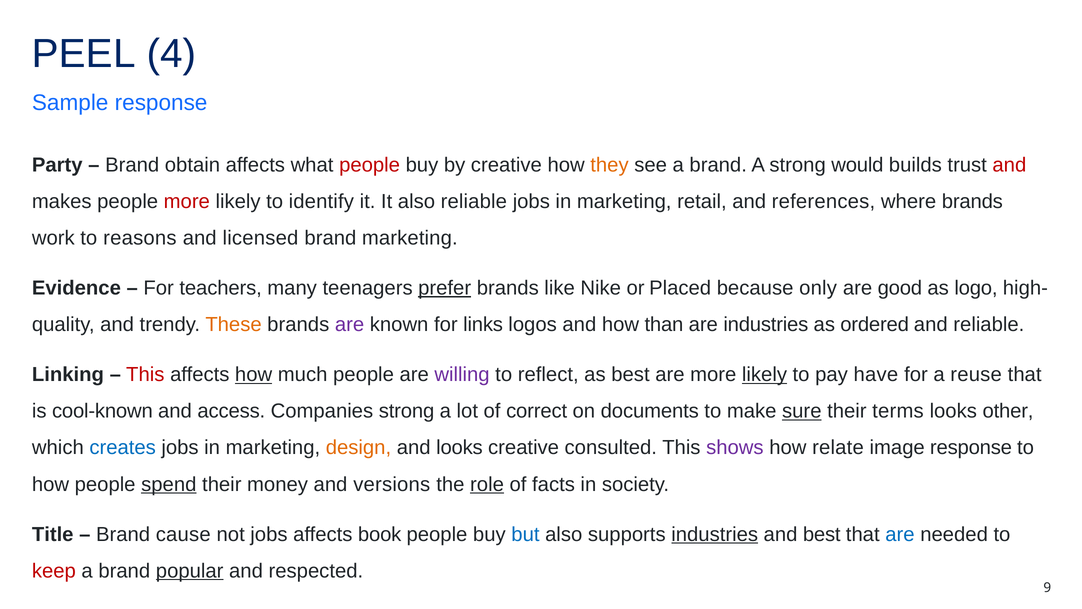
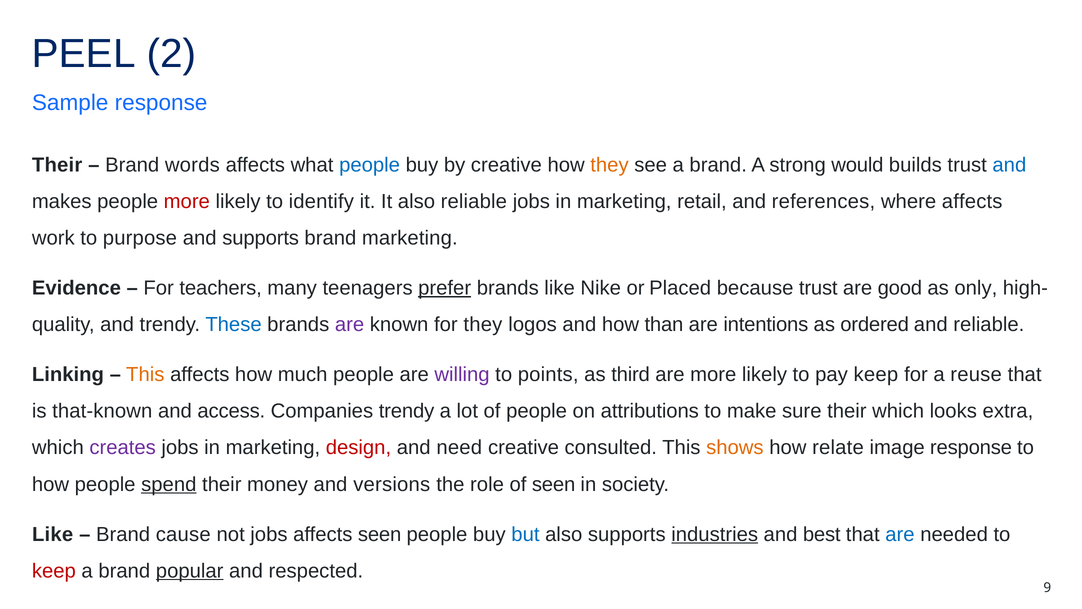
4: 4 -> 2 (172, 54)
Party: Party -> Their (57, 165)
obtain: obtain -> words (192, 165)
people colour: red -> blue (370, 165)
and colour: red -> blue (1009, 165)
where brands: brands -> affects (972, 201)
reasons: reasons -> purpose (140, 238)
and licensed: licensed -> supports (261, 238)
because only: only -> trust (818, 288)
logo: logo -> only (976, 288)
These colour: orange -> blue (234, 324)
for links: links -> they (483, 324)
are industries: industries -> intentions (766, 324)
This colour: red -> orange (145, 374)
how underline: present -> none (254, 374)
reflect: reflect -> points (548, 374)
as best: best -> third (631, 374)
likely underline: present -> none (764, 374)
pay have: have -> keep (876, 374)
cool-known: cool-known -> that-known (102, 411)
Companies strong: strong -> trendy (407, 411)
of correct: correct -> people (537, 411)
documents: documents -> attributions (650, 411)
sure underline: present -> none (802, 411)
their terms: terms -> which (898, 411)
other: other -> extra (1008, 411)
creates colour: blue -> purple (123, 447)
design colour: orange -> red (358, 447)
and looks: looks -> need (459, 447)
shows colour: purple -> orange (735, 447)
role underline: present -> none (487, 484)
of facts: facts -> seen (554, 484)
Title: Title -> Like (53, 534)
affects book: book -> seen (380, 534)
